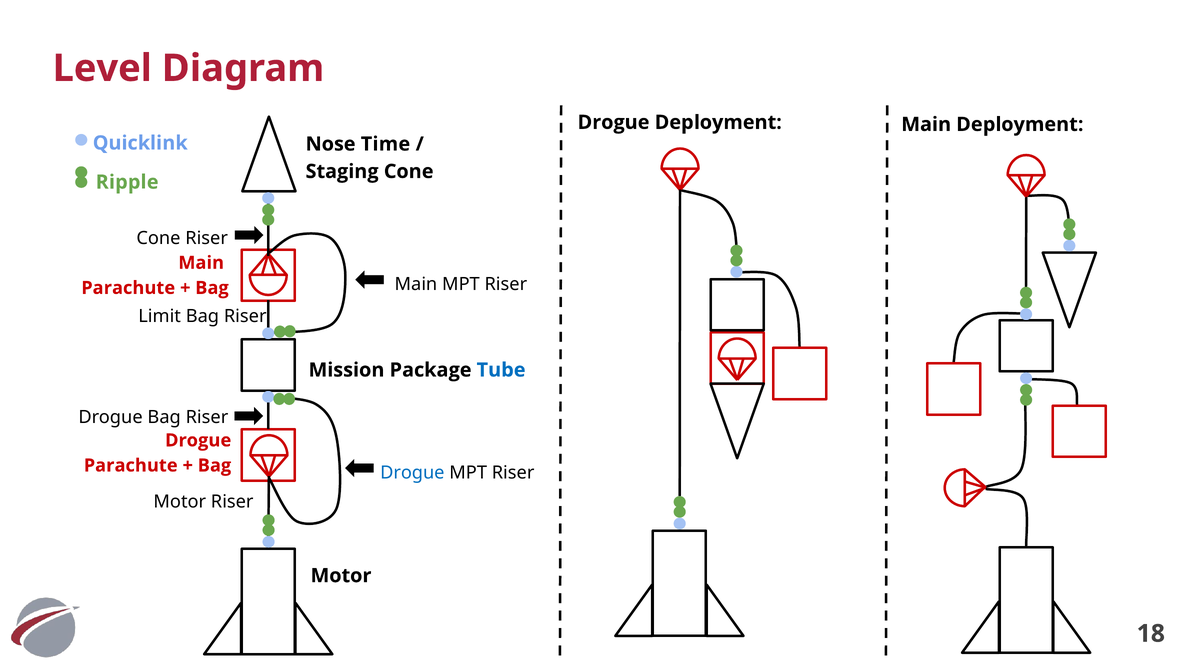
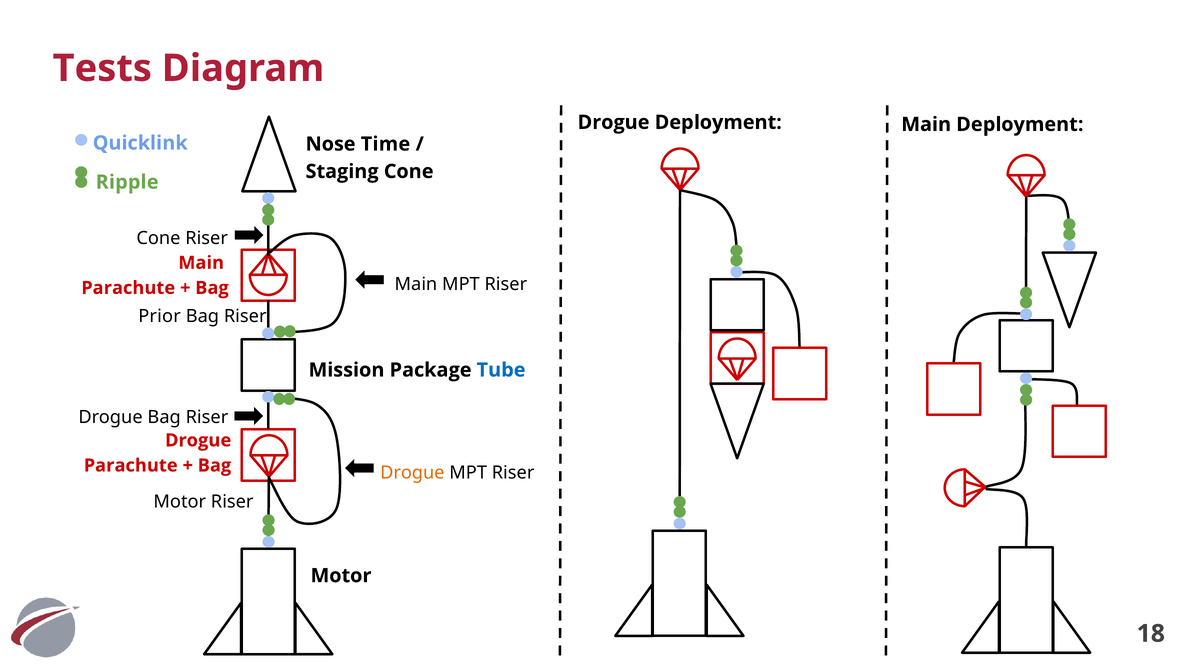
Level: Level -> Tests (102, 68)
Limit: Limit -> Prior (160, 316)
Drogue colour: blue -> orange (412, 473)
